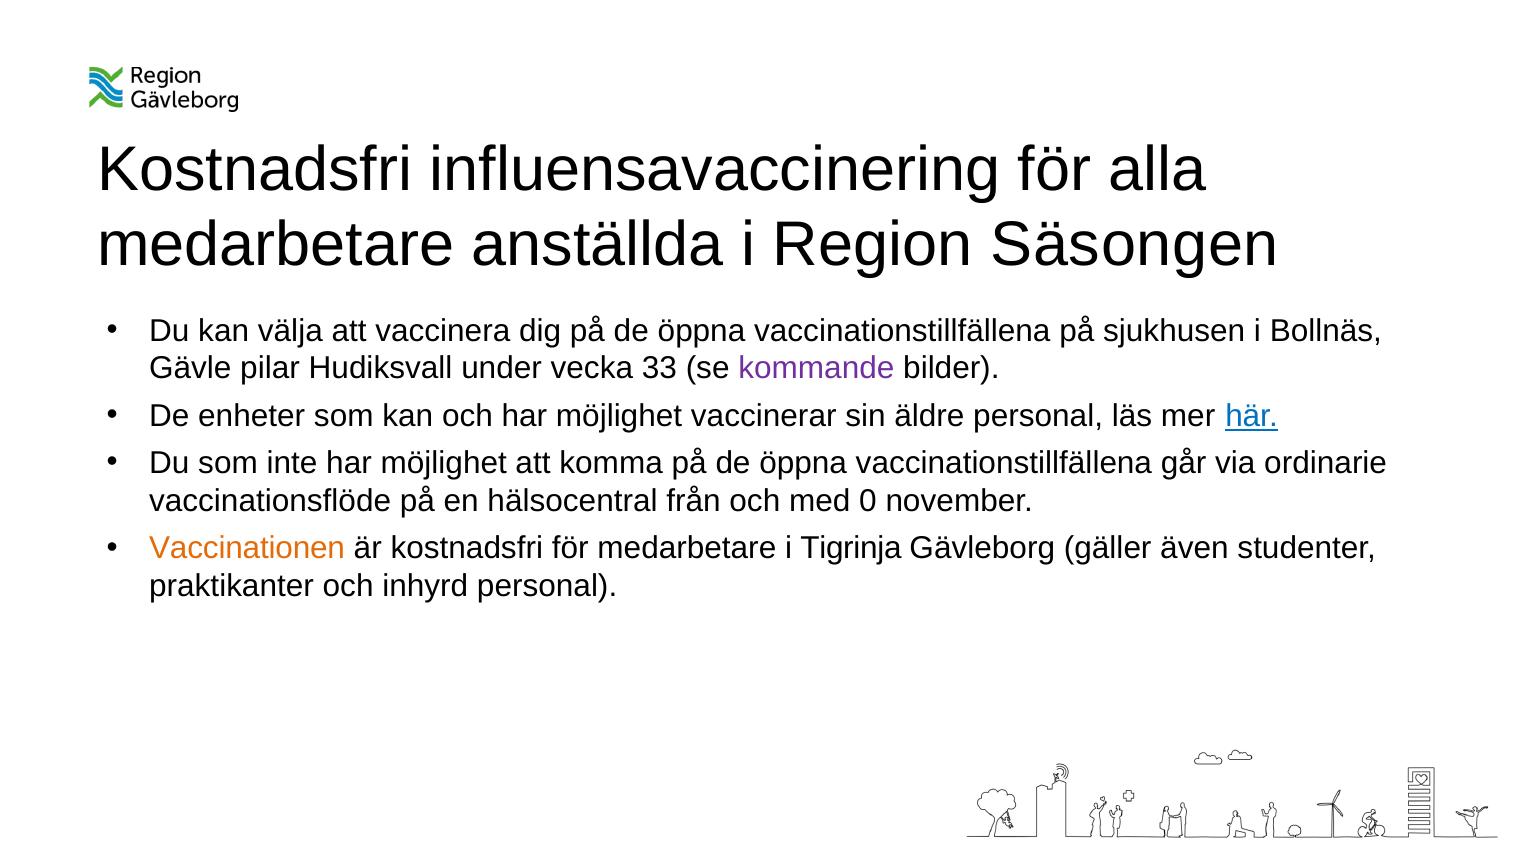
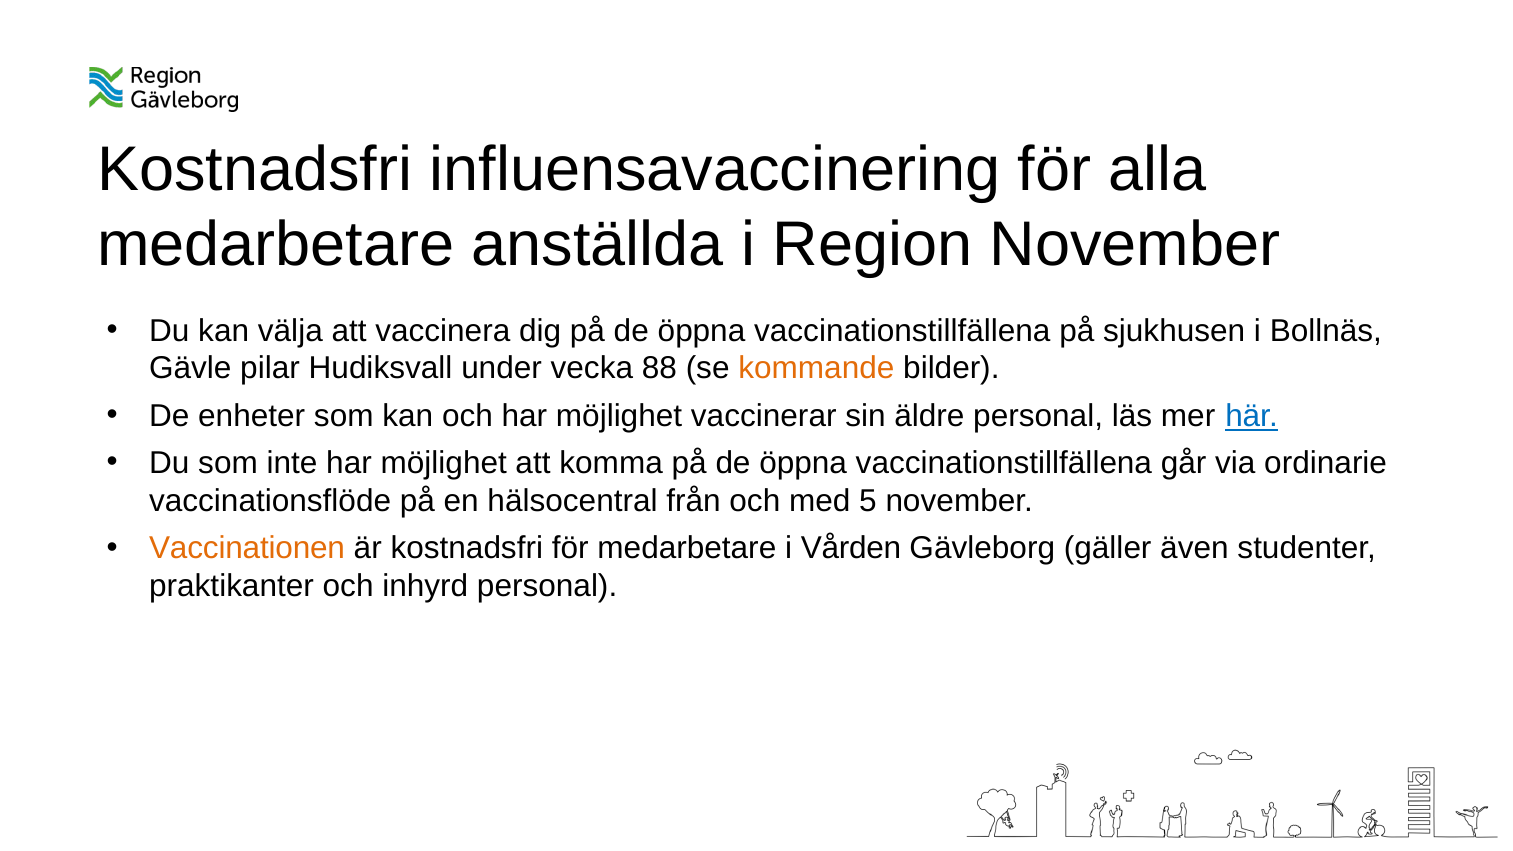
Region Säsongen: Säsongen -> November (1135, 245)
33: 33 -> 88 (659, 369)
kommande colour: purple -> orange (816, 369)
0: 0 -> 5 (868, 501)
Tigrinja: Tigrinja -> Vården (851, 549)
